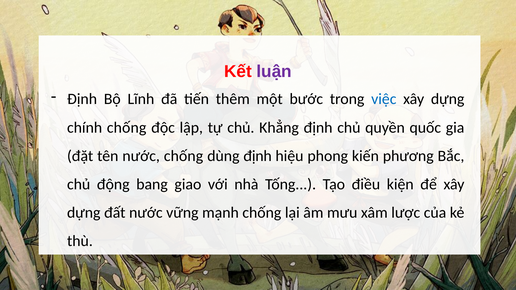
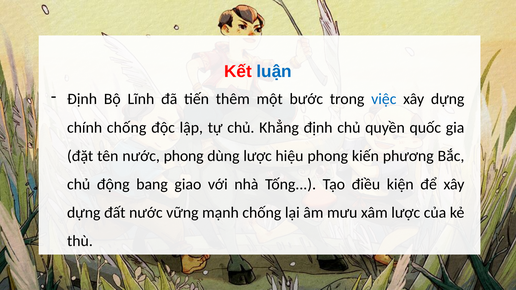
luận colour: purple -> blue (274, 72)
nước chống: chống -> phong (184, 156)
dùng định: định -> lược (258, 156)
